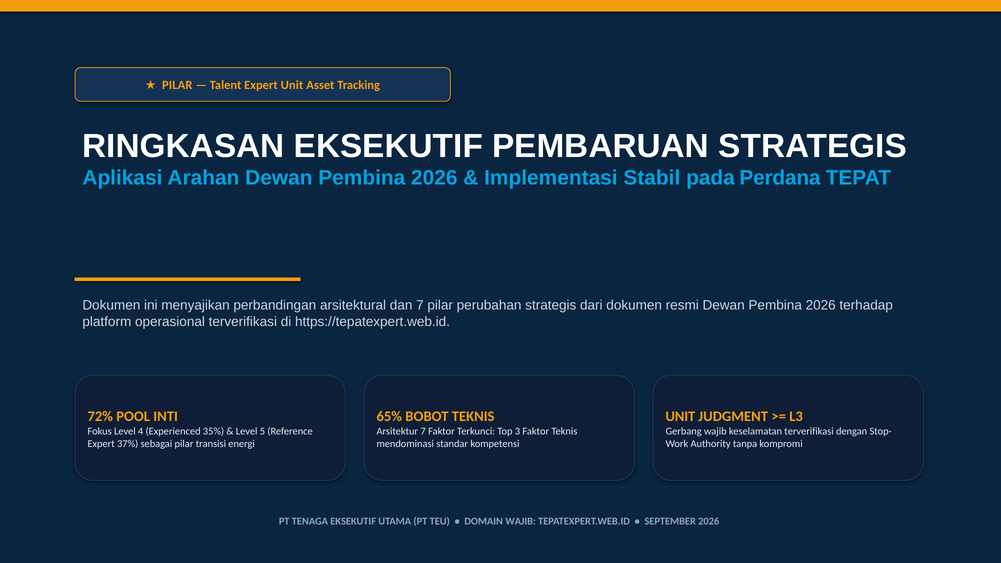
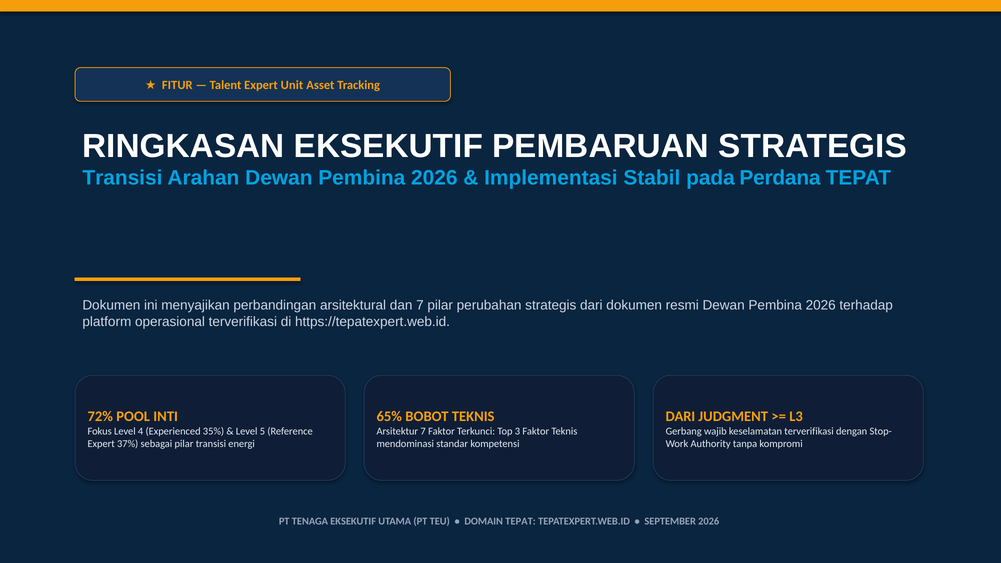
PILAR: PILAR -> FITUR (177, 85)
Aplikasi: Aplikasi -> Transisi (122, 178)
UNIT: UNIT -> DARI (680, 416)
DOMAIN WAJIB: WAJIB -> TEPAT (521, 521)
